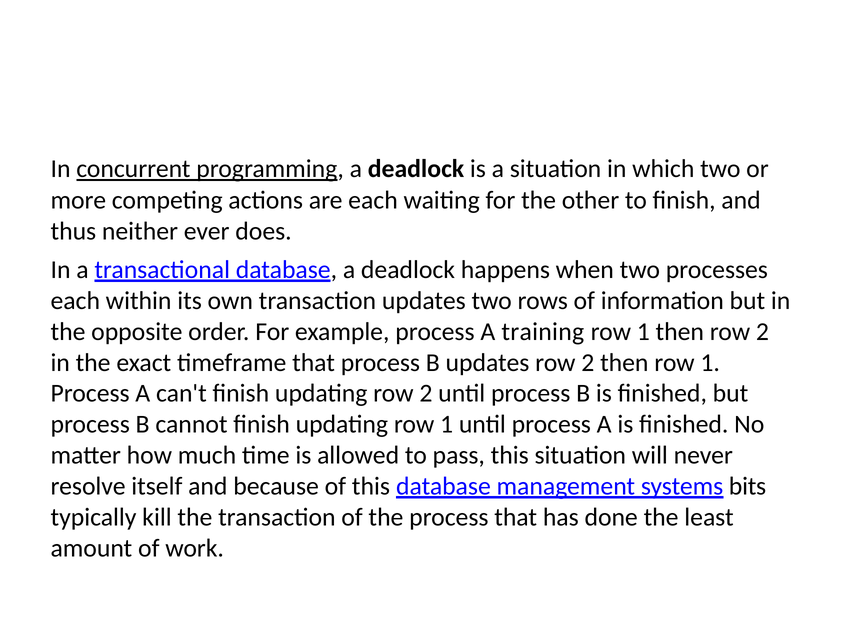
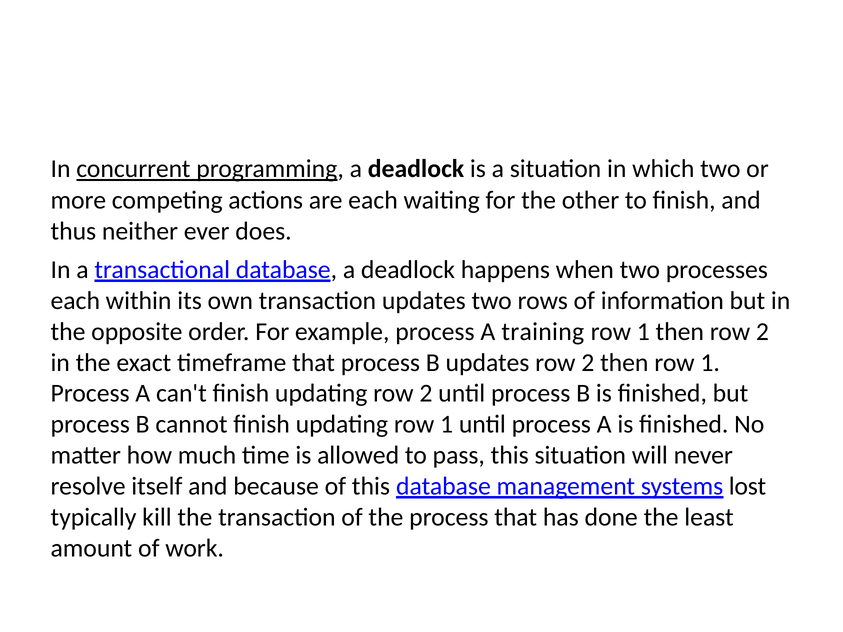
bits: bits -> lost (748, 486)
